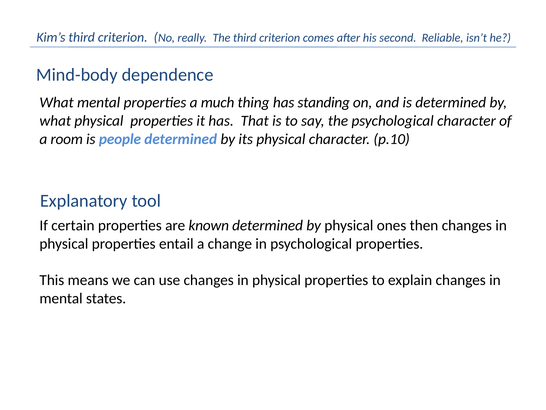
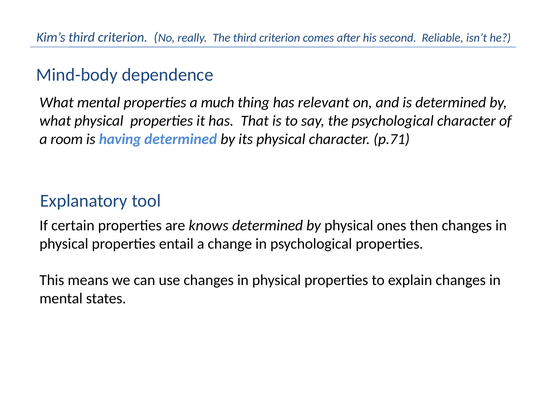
standing: standing -> relevant (324, 102)
people: people -> having (120, 139)
p.10: p.10 -> p.71 (392, 139)
known: known -> knows (209, 225)
